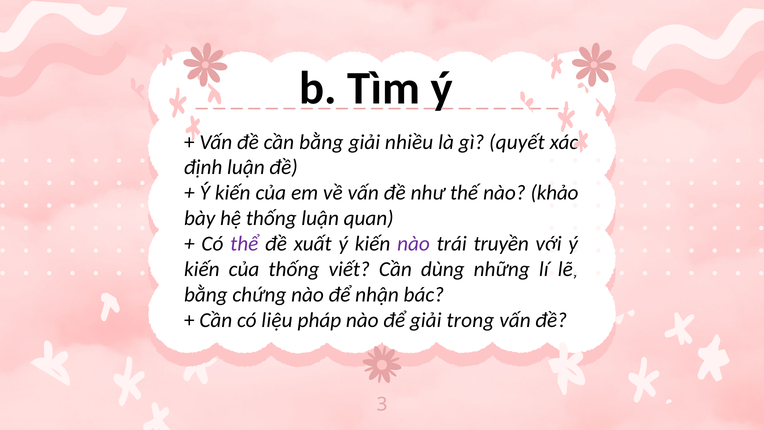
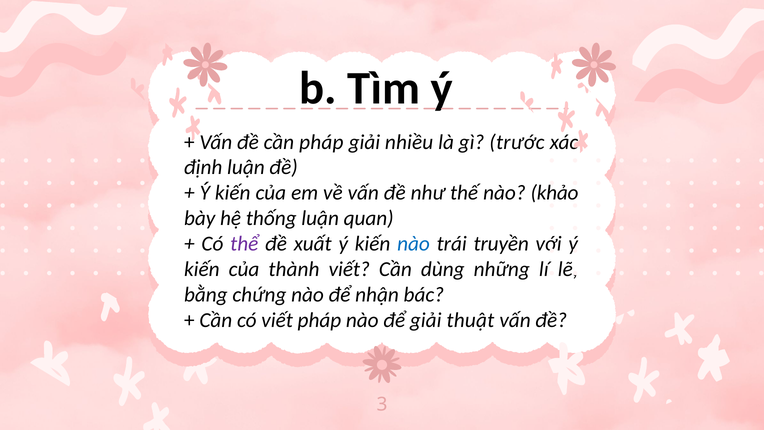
cần bằng: bằng -> pháp (321, 142)
quyết: quyết -> trước (517, 142)
nào colour: purple -> blue (413, 244)
của thống: thống -> thành (294, 269)
có liệu: liệu -> viết (277, 320)
trong: trong -> thuật (470, 320)
